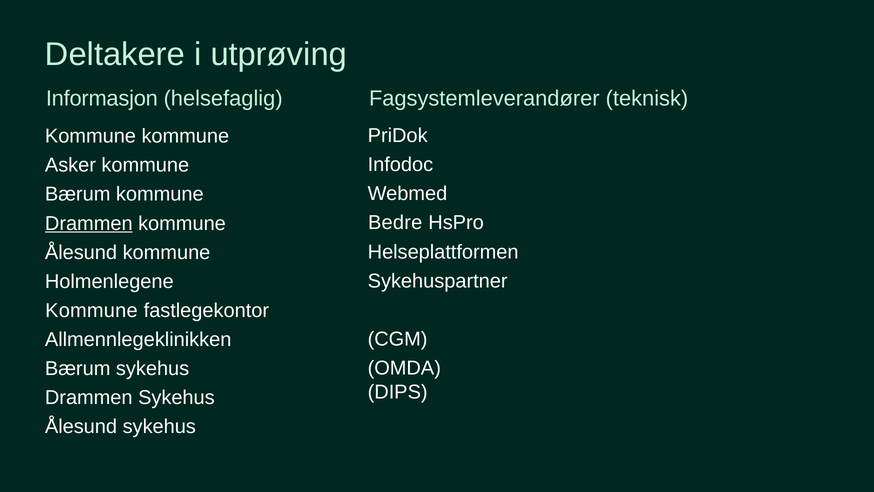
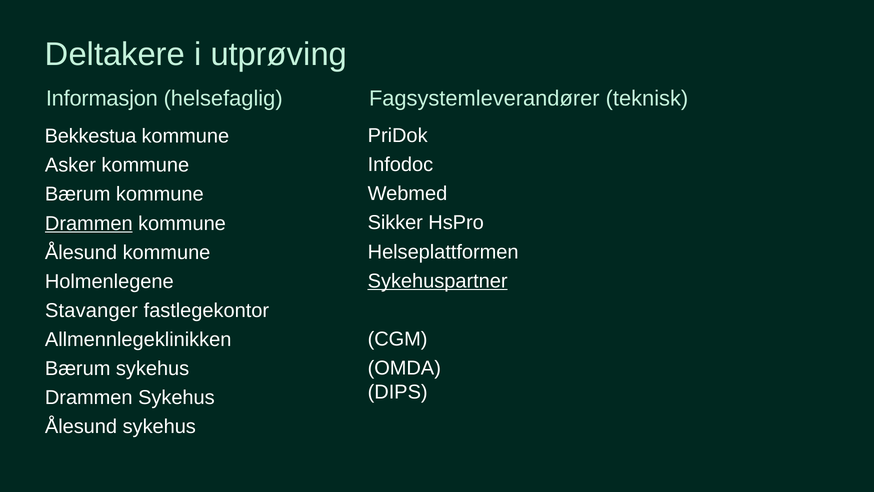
Kommune: Kommune -> Bekkestua (91, 136)
Bedre: Bedre -> Sikker (395, 223)
Sykehuspartner underline: none -> present (438, 281)
Kommune: Kommune -> Stavanger (91, 310)
